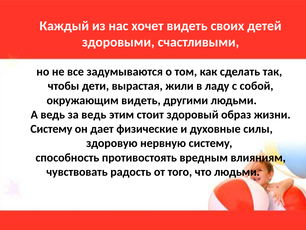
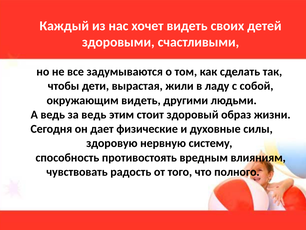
Систему: Систему -> Сегодня (51, 129)
что людьми: людьми -> полного (237, 172)
